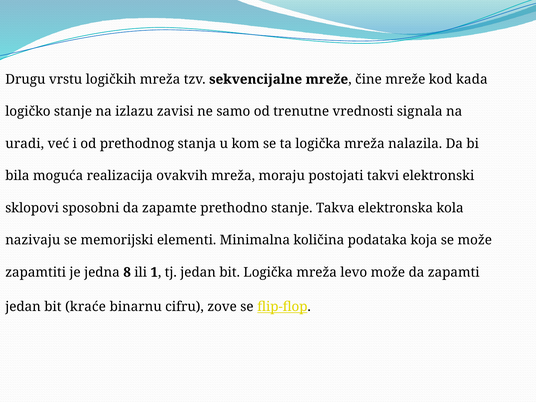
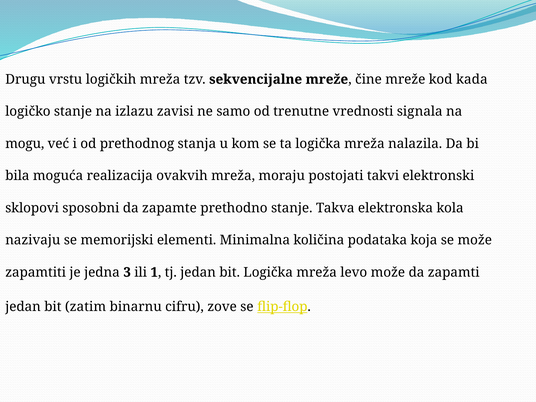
uradi: uradi -> mogu (25, 144)
8: 8 -> 3 (127, 272)
kraće: kraće -> zatim (86, 307)
